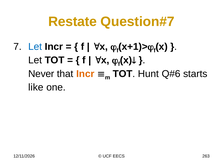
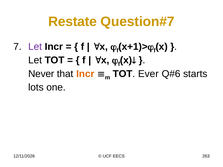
Let colour: blue -> purple (35, 47)
Hunt: Hunt -> Ever (148, 74)
like: like -> lots (36, 87)
